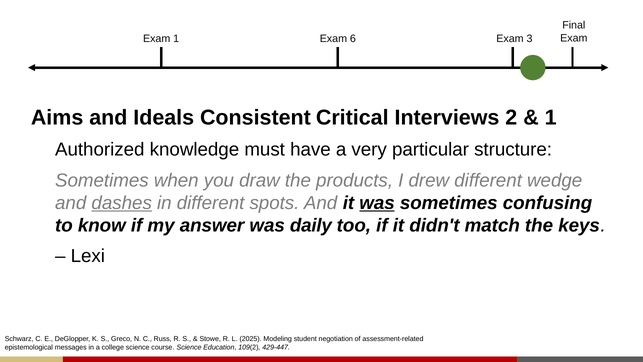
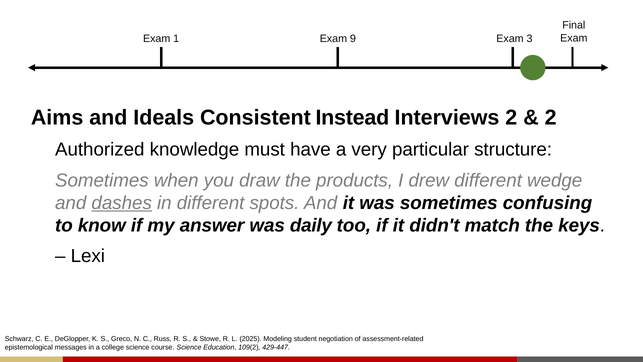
6: 6 -> 9 (353, 38)
Critical: Critical -> Instead (352, 118)
1: 1 -> 2 (551, 118)
was underline: present -> none (377, 203)
